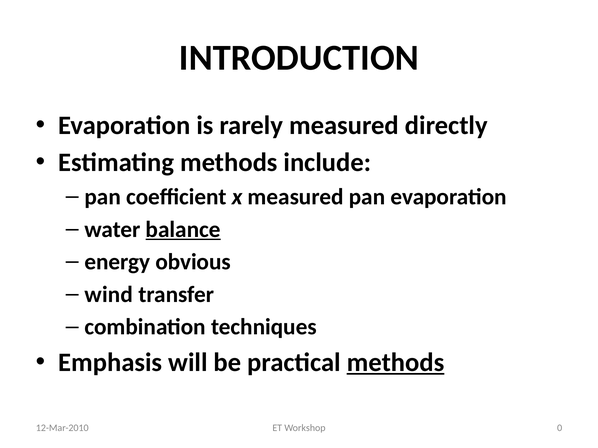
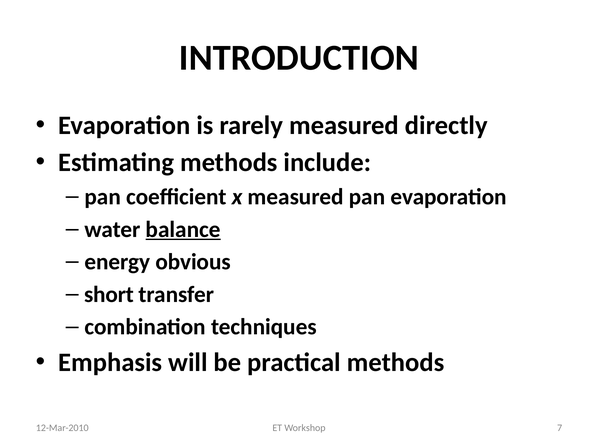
wind: wind -> short (109, 295)
methods underline: present -> none (396, 363)
0: 0 -> 7 (560, 428)
